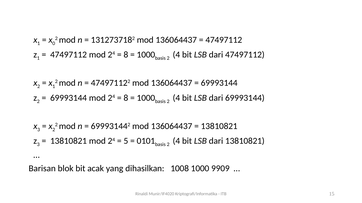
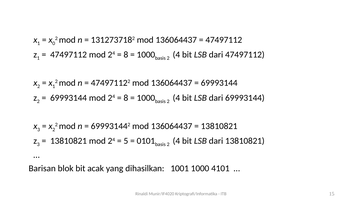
1008: 1008 -> 1001 (180, 169)
9909: 9909 -> 4101 (220, 169)
